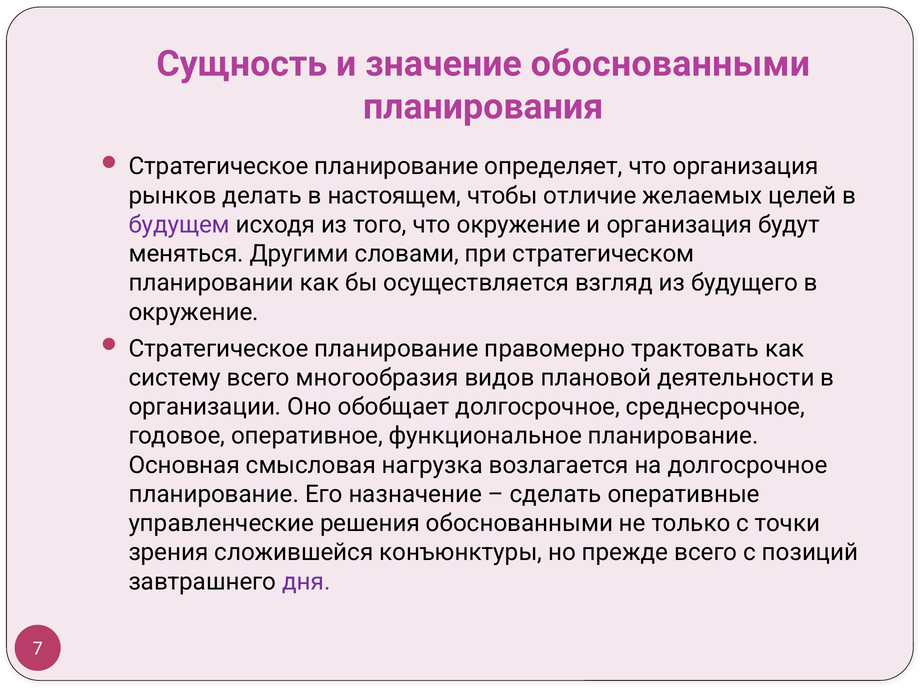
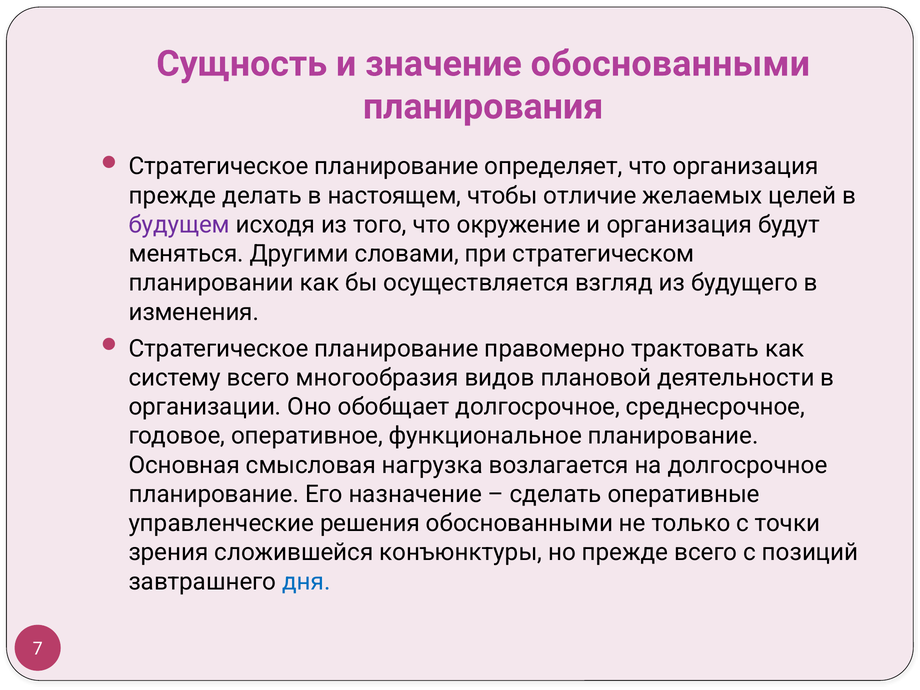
рынков: рынков -> прежде (172, 196)
окружение: окружение -> изменения (194, 312)
дня colour: purple -> blue (306, 582)
